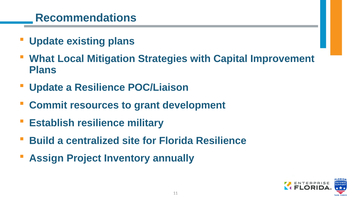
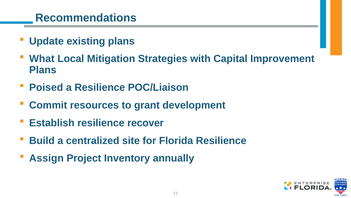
Update: Update -> Poised (46, 87)
military: military -> recover (146, 123)
